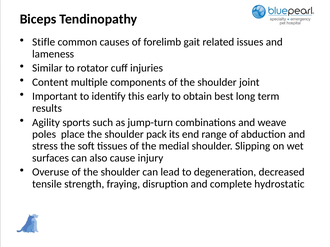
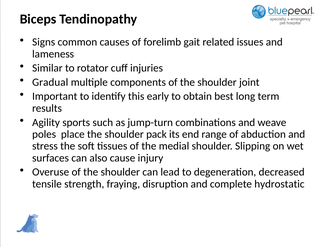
Stifle: Stifle -> Signs (44, 42)
Content: Content -> Gradual (50, 82)
